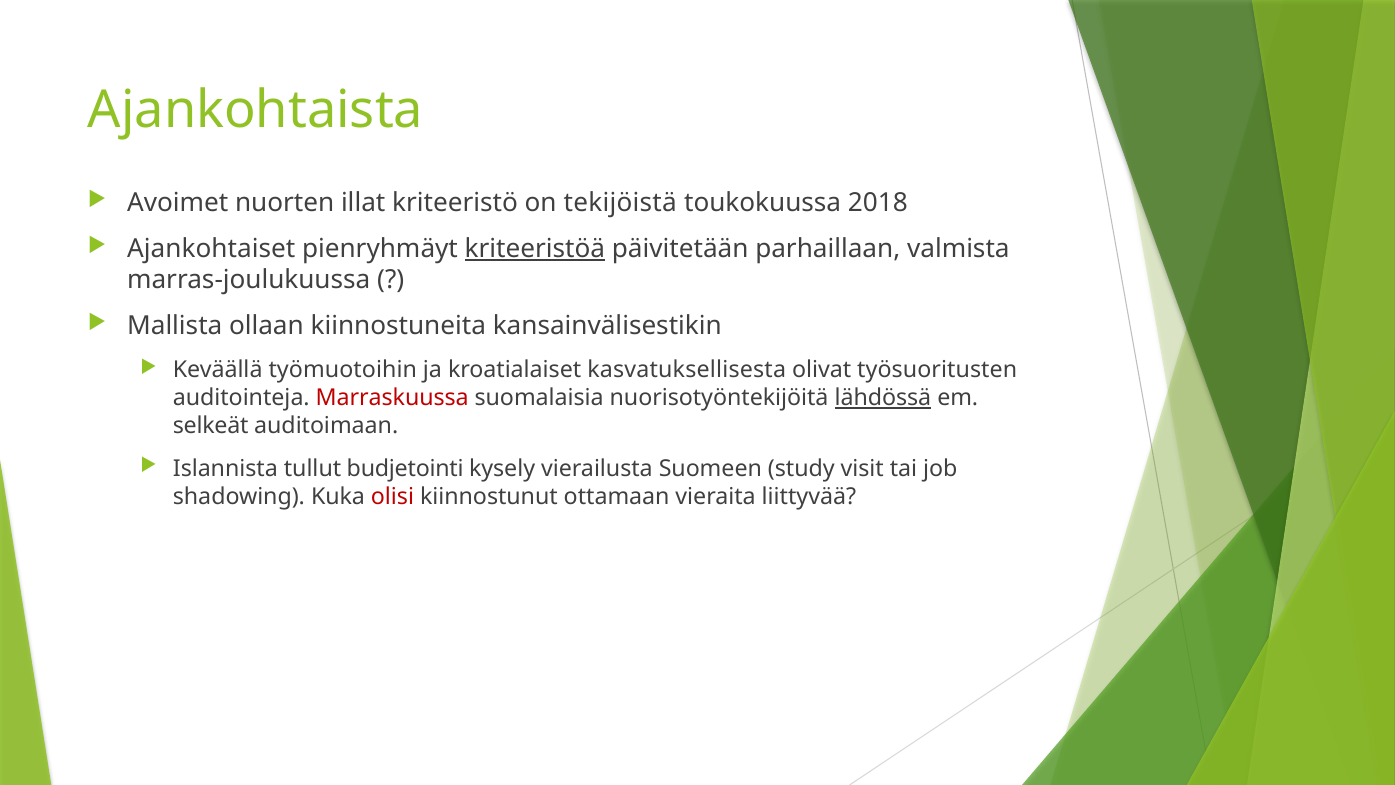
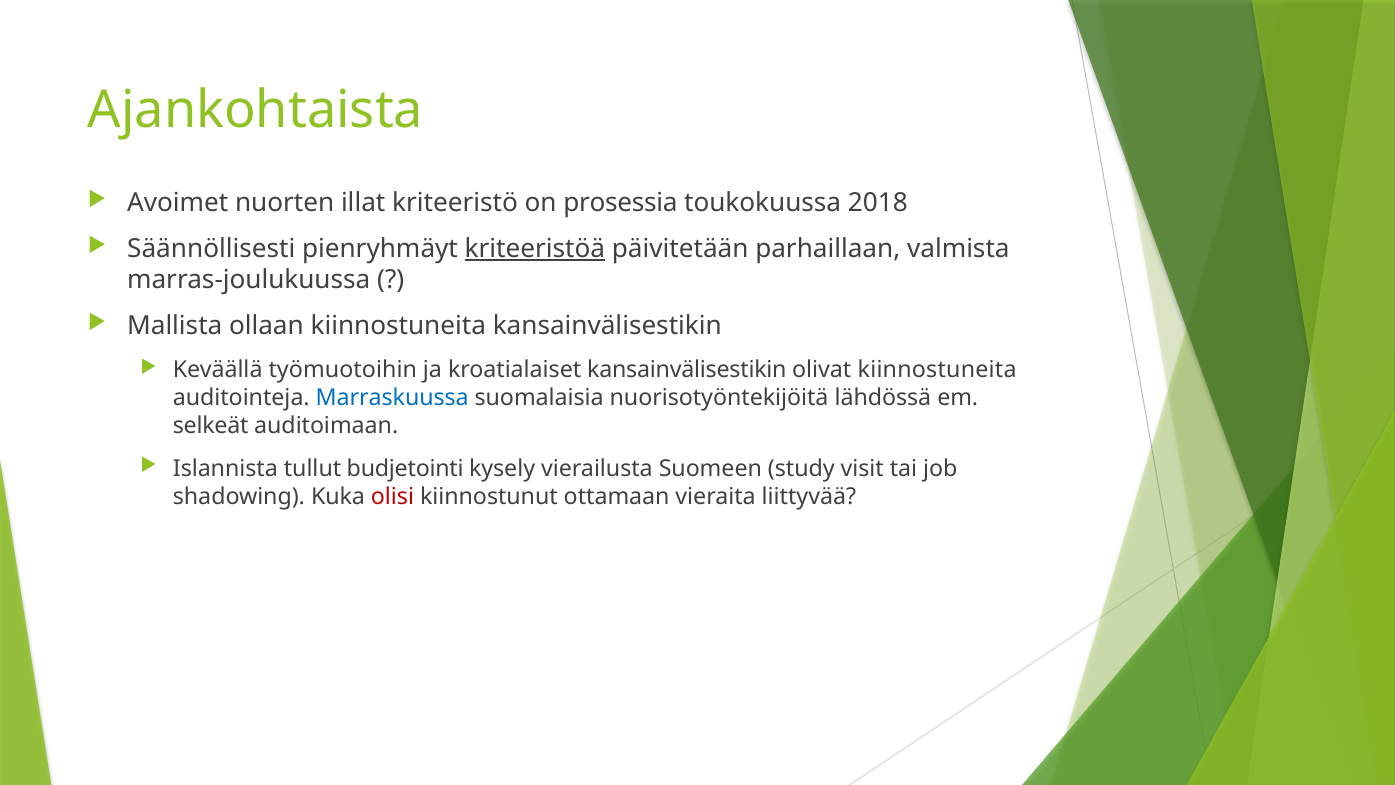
tekijöistä: tekijöistä -> prosessia (620, 203)
Ajankohtaiset: Ajankohtaiset -> Säännöllisesti (211, 249)
kroatialaiset kasvatuksellisesta: kasvatuksellisesta -> kansainvälisestikin (687, 370)
olivat työsuoritusten: työsuoritusten -> kiinnostuneita (937, 370)
Marraskuussa colour: red -> blue (392, 398)
lähdössä underline: present -> none (883, 398)
